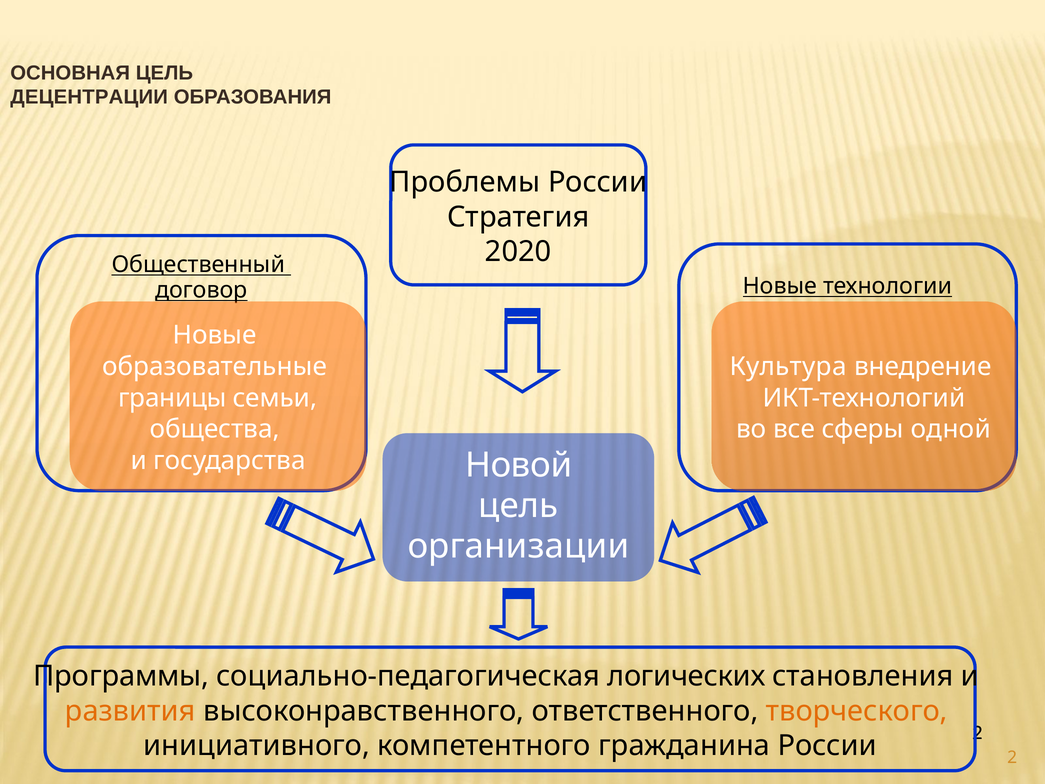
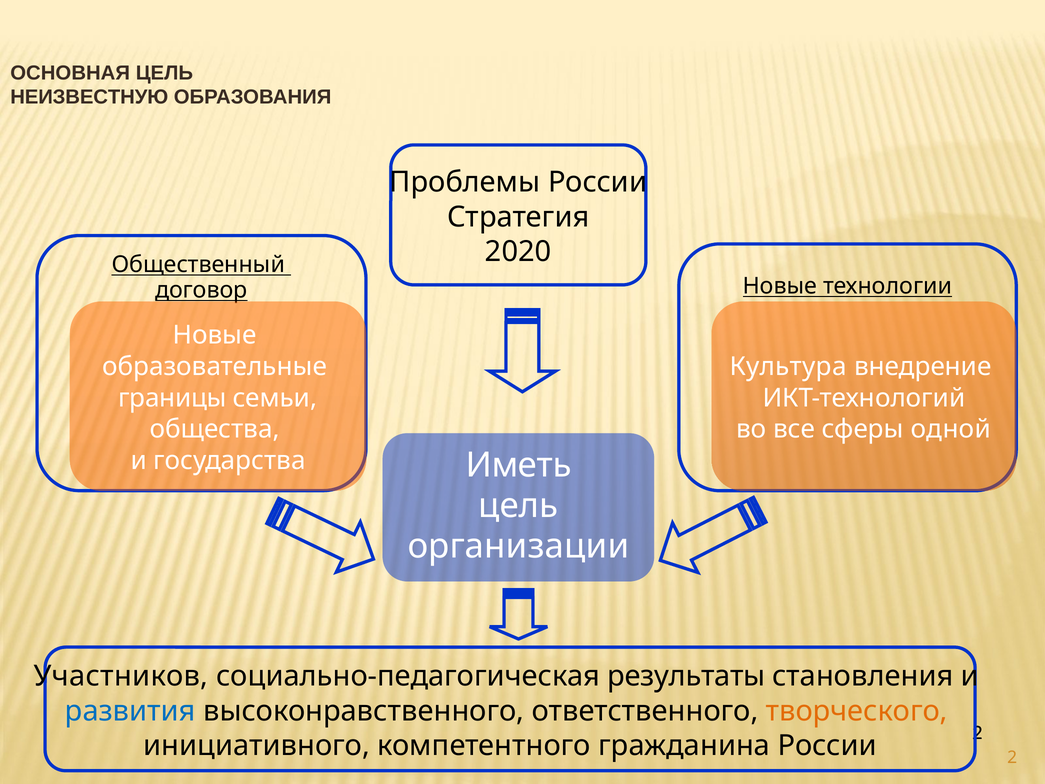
ДЕЦЕНТРАЦИИ: ДЕЦЕНТРАЦИИ -> НЕИЗВЕСТНУЮ (89, 97)
Новой: Новой -> Иметь (519, 465)
Программы: Программы -> Участников (121, 676)
логических: логических -> результаты (686, 676)
развития colour: orange -> blue (130, 711)
